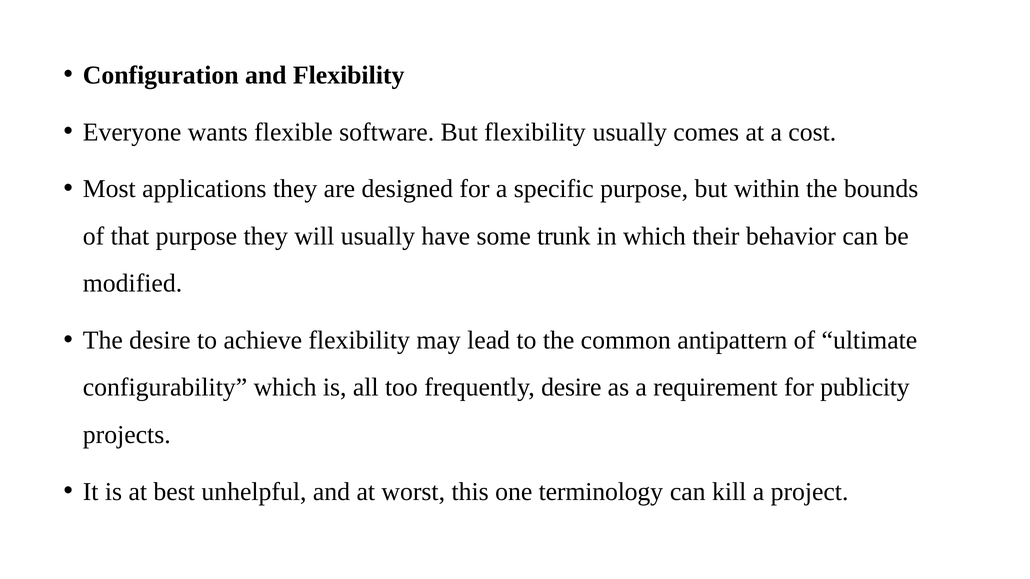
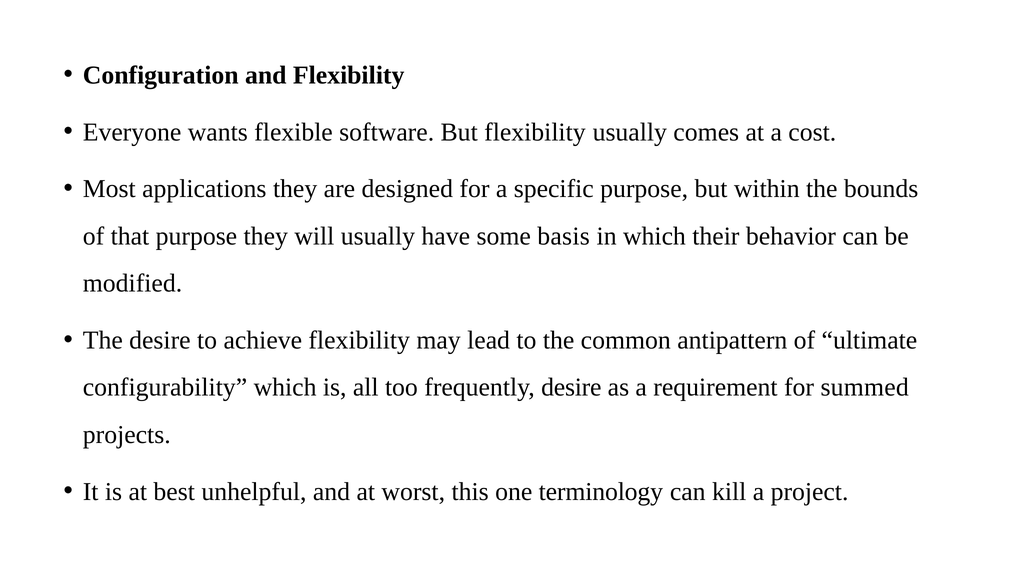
trunk: trunk -> basis (564, 236)
publicity: publicity -> summed (865, 388)
